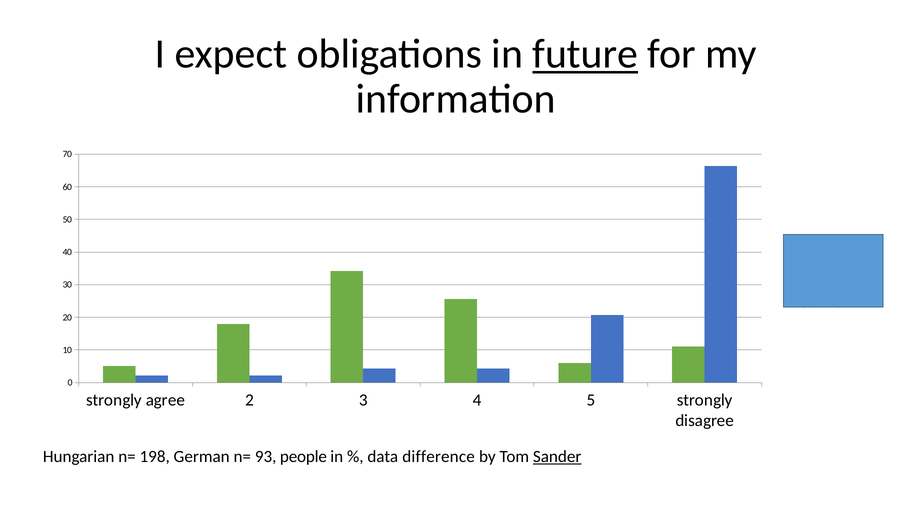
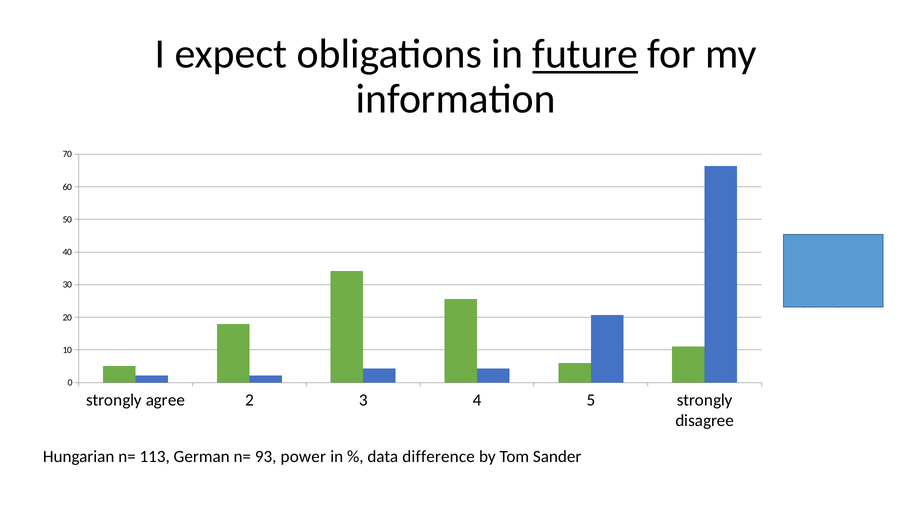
198: 198 -> 113 (155, 457)
people: people -> power (303, 457)
Sander underline: present -> none (557, 457)
